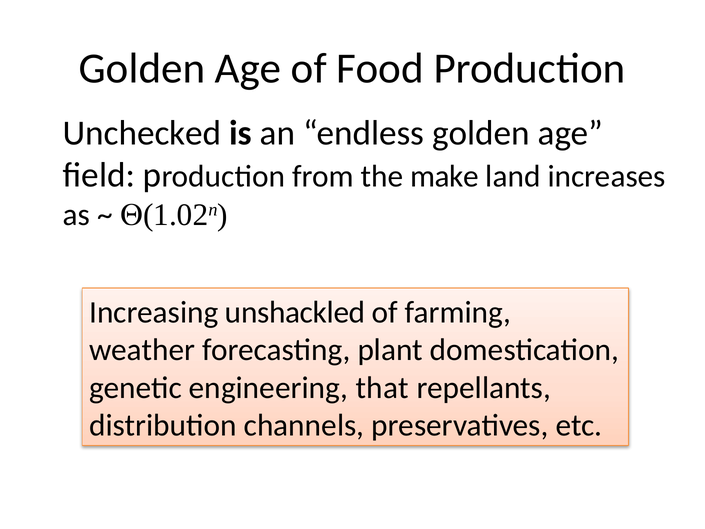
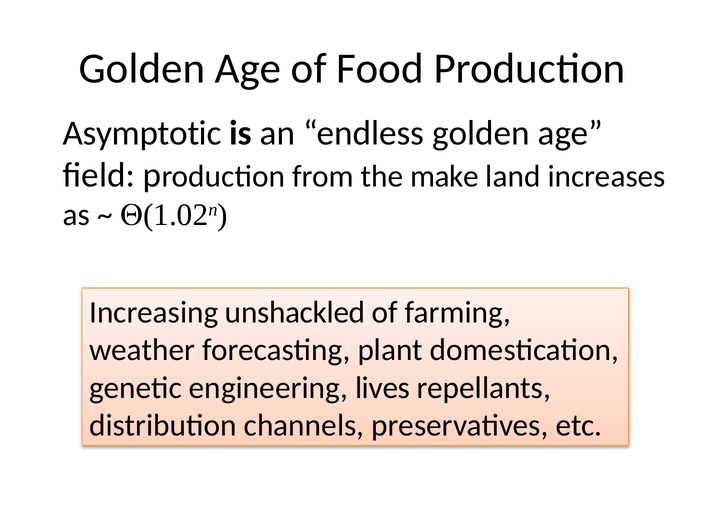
Unchecked: Unchecked -> Asymptotic (142, 133)
that: that -> lives (383, 388)
